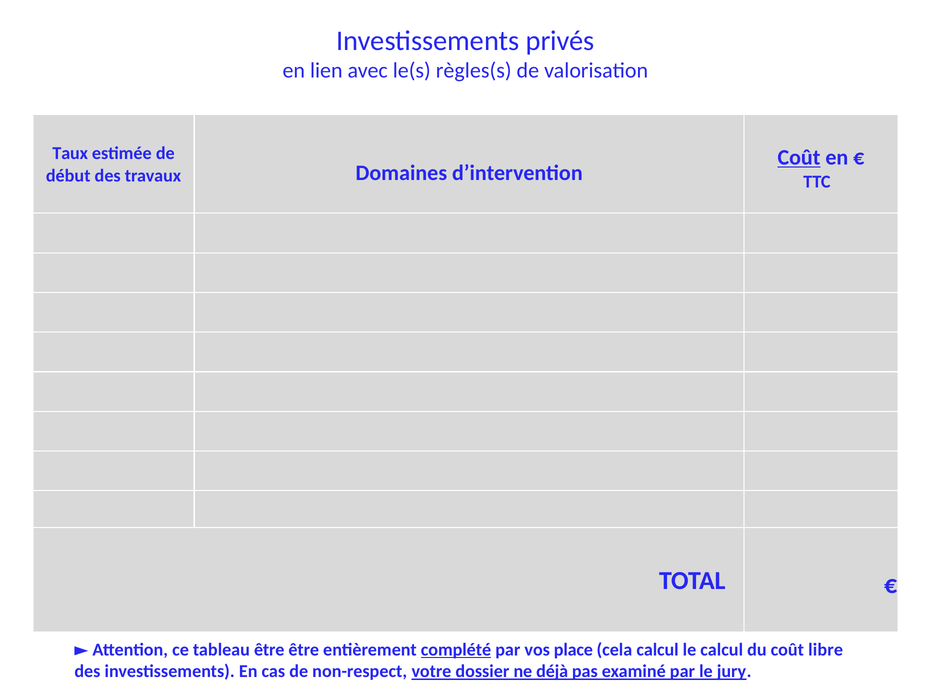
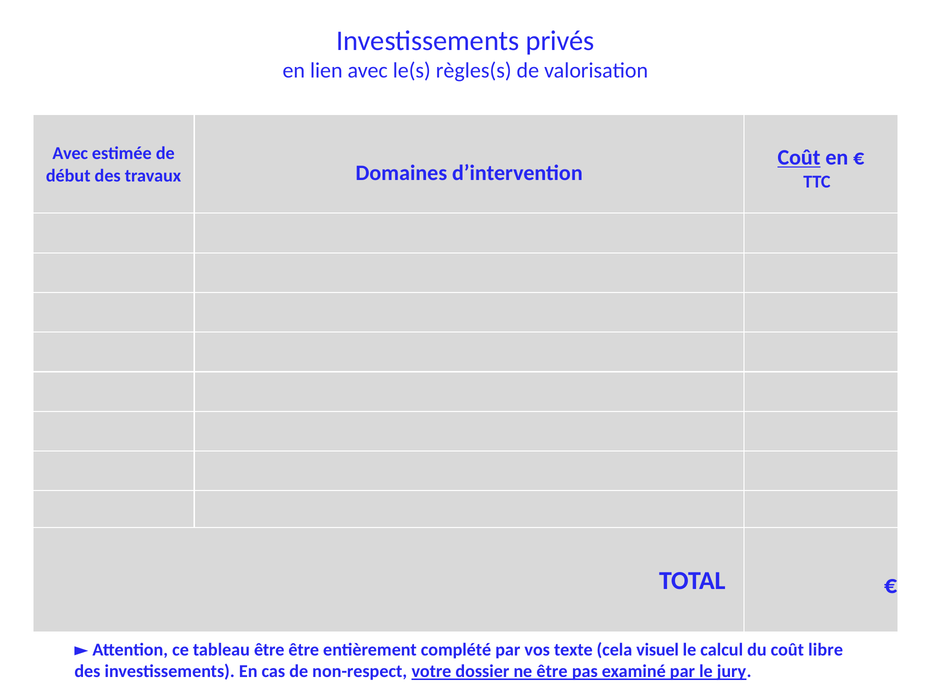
Taux: Taux -> Avec (70, 154)
complété underline: present -> none (456, 650)
place: place -> texte (573, 650)
cela calcul: calcul -> visuel (658, 650)
ne déjà: déjà -> être (552, 672)
